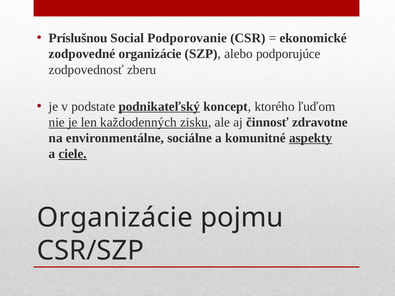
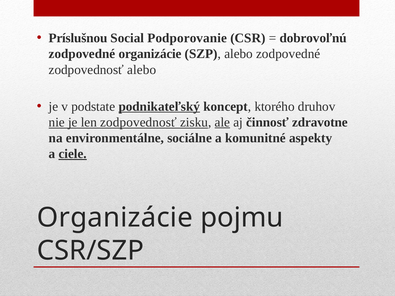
ekonomické: ekonomické -> dobrovoľnú (313, 38)
alebo podporujúce: podporujúce -> zodpovedné (288, 54)
zodpovednosť zberu: zberu -> alebo (142, 70)
ľuďom: ľuďom -> druhov (317, 107)
len každodenných: každodenných -> zodpovednosť (138, 122)
ale underline: none -> present (222, 122)
aspekty underline: present -> none (311, 138)
